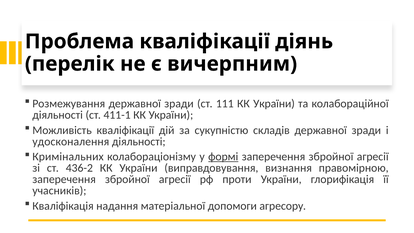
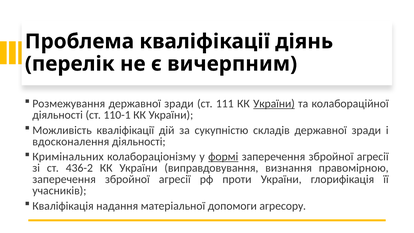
України underline: none -> present (274, 104)
411-1: 411-1 -> 110-1 (117, 115)
удосконалення: удосконалення -> вдосконалення (71, 141)
